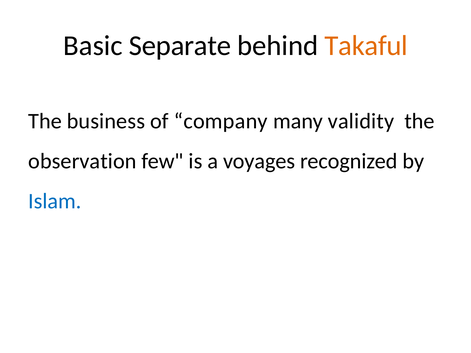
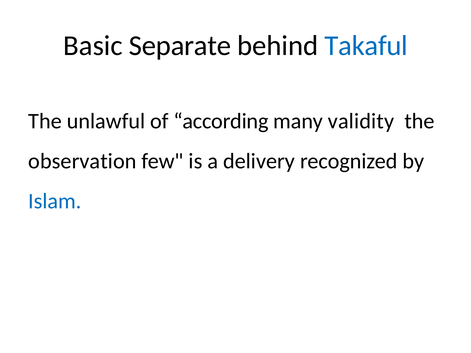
Takaful colour: orange -> blue (366, 46)
business: business -> unlawful (106, 121)
company: company -> according (221, 121)
voyages: voyages -> delivery (259, 161)
